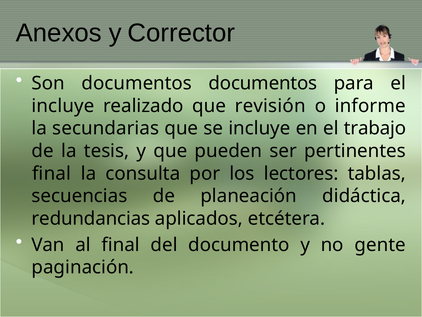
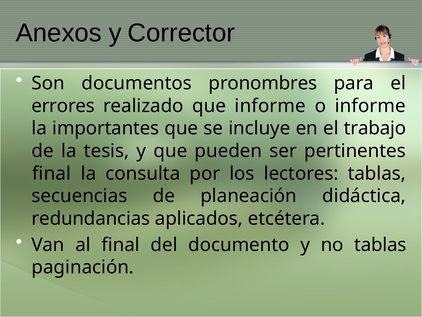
documentos documentos: documentos -> pronombres (263, 83)
incluye: incluye -> errores (63, 106)
que revisión: revisión -> informe (270, 106)
secundarias: secundarias -> importantes (106, 128)
no gente: gente -> tablas (380, 245)
